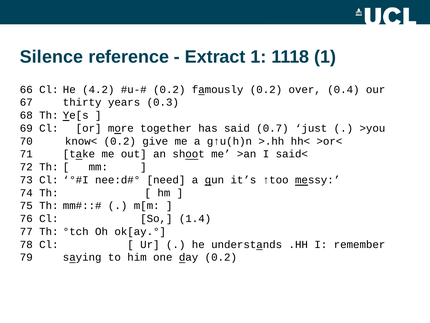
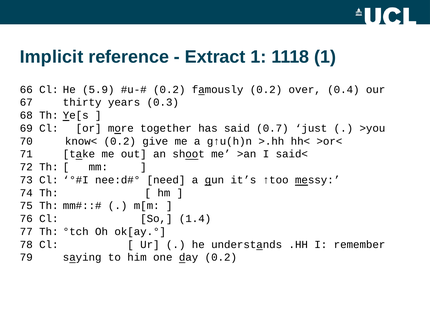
Silence: Silence -> Implicit (52, 57)
4.2: 4.2 -> 5.9 (98, 89)
